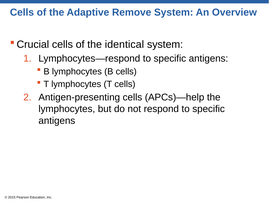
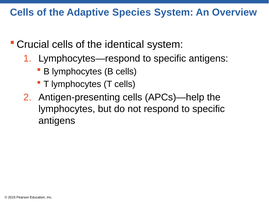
Remove: Remove -> Species (132, 12)
